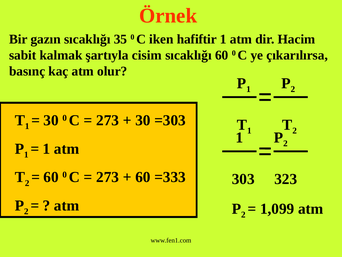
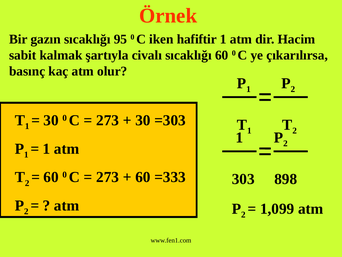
35: 35 -> 95 (120, 39)
cisim: cisim -> civalı (147, 55)
323: 323 -> 898 (286, 179)
